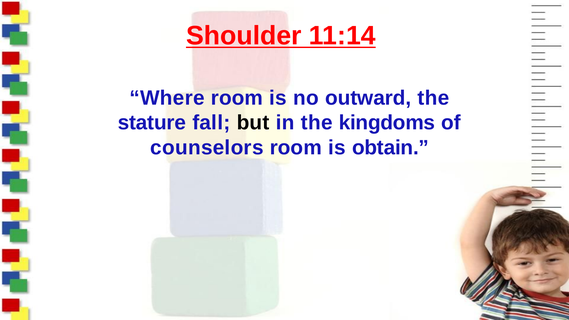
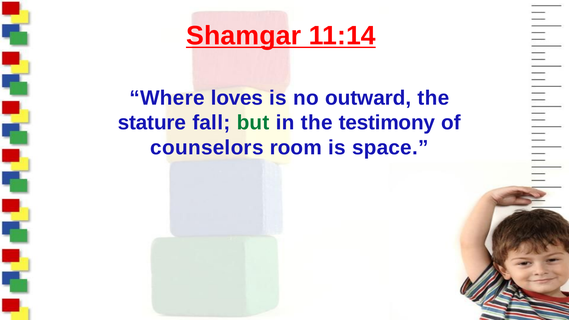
Shoulder: Shoulder -> Shamgar (244, 36)
Where room: room -> loves (237, 98)
but colour: black -> green (253, 123)
kingdoms: kingdoms -> testimony (387, 123)
obtain: obtain -> space (390, 148)
